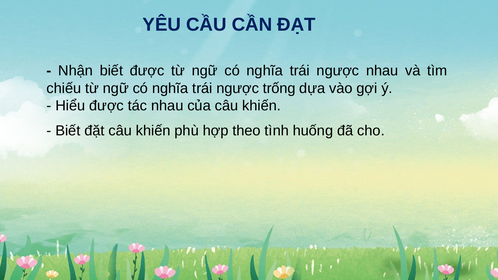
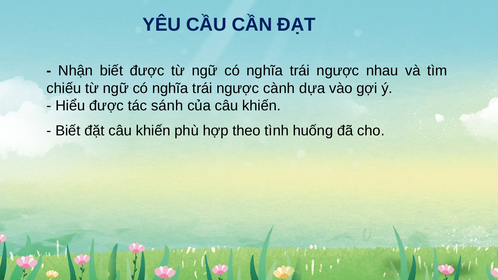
trống: trống -> cành (279, 88)
tác nhau: nhau -> sánh (167, 106)
